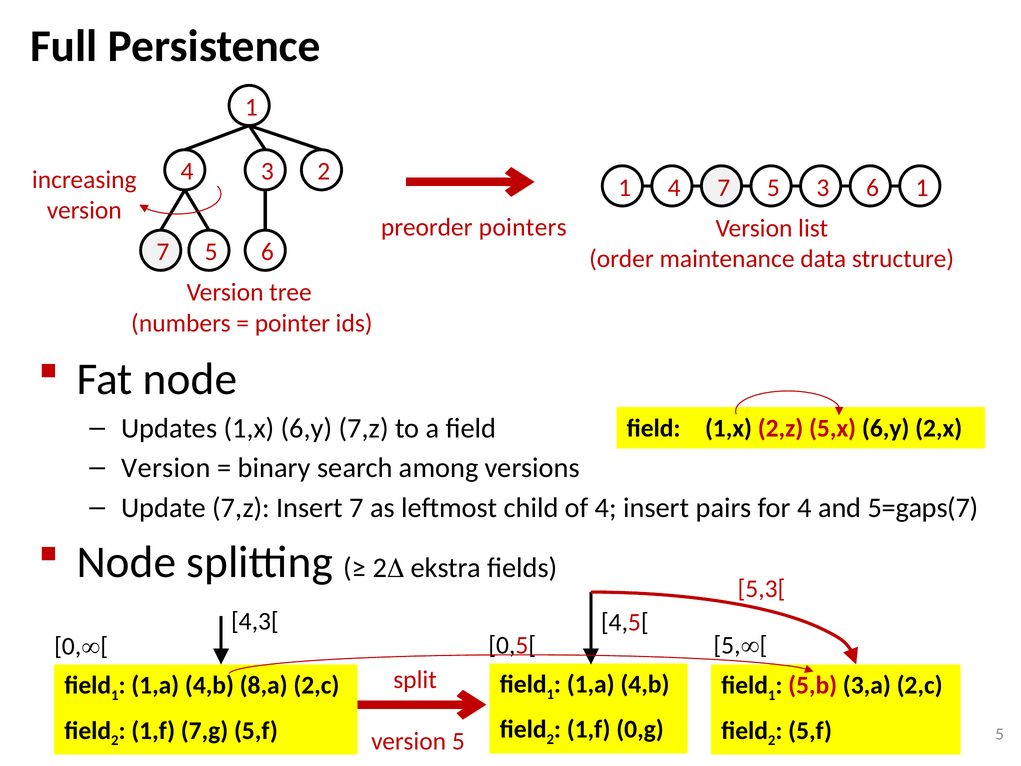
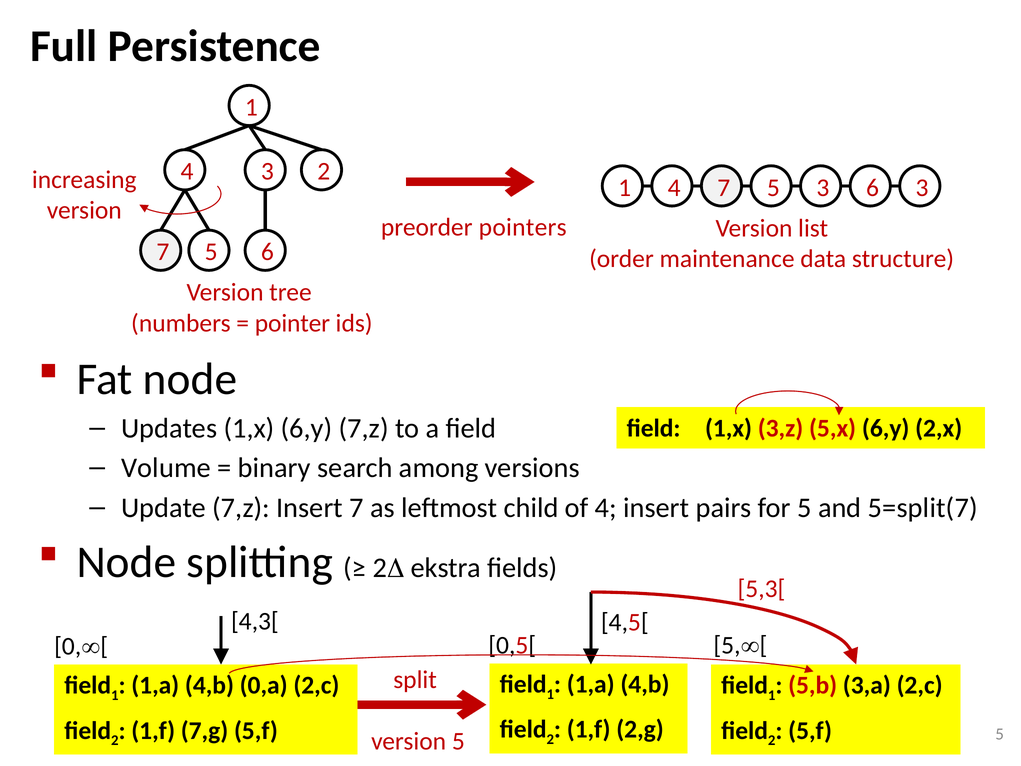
3 1: 1 -> 3 (922, 188)
2,z: 2,z -> 3,z (781, 428)
Version: Version -> Volume (166, 468)
for 4: 4 -> 5 (804, 508)
5=gaps(7: 5=gaps(7 -> 5=split(7 (923, 508)
8,a: 8,a -> 0,a (264, 685)
0,g: 0,g -> 2,g (640, 729)
